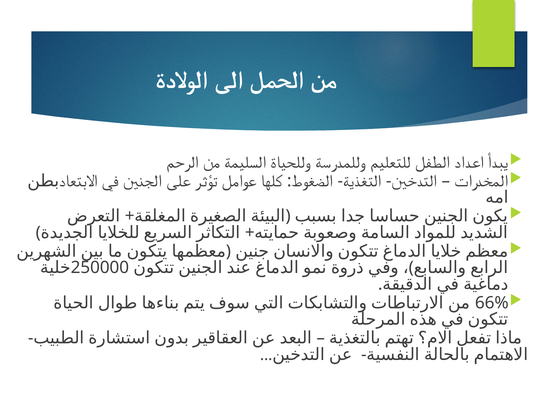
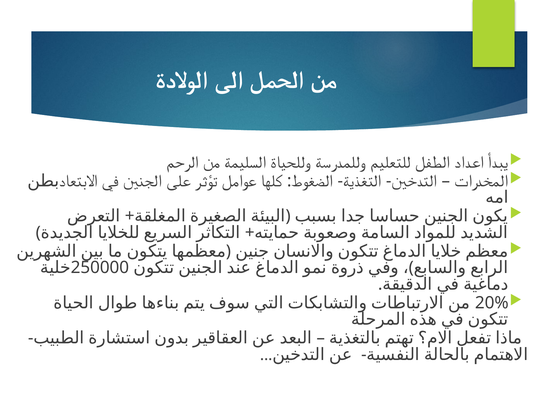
66%: 66% -> 20% (492, 303)
